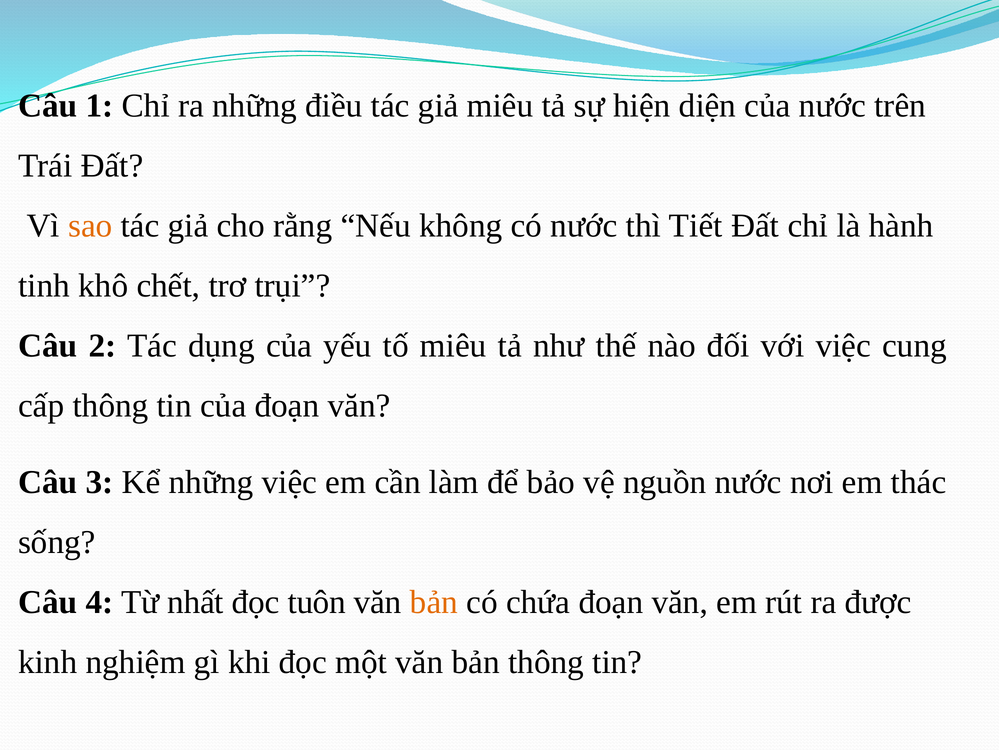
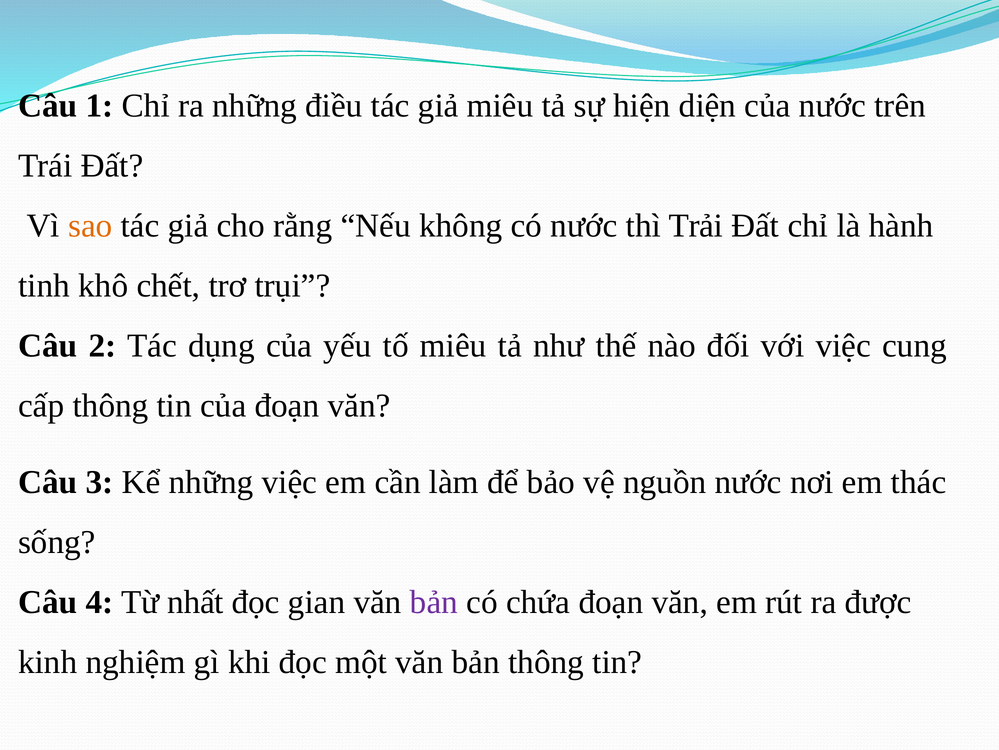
Tiết: Tiết -> Trải (696, 225)
tuôn: tuôn -> gian (317, 602)
bản colour: orange -> purple (434, 602)
